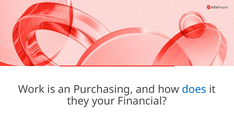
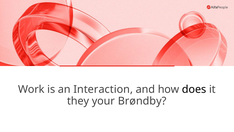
Purchasing: Purchasing -> Interaction (103, 89)
does colour: blue -> black (194, 89)
Financial: Financial -> Brøndby (142, 101)
